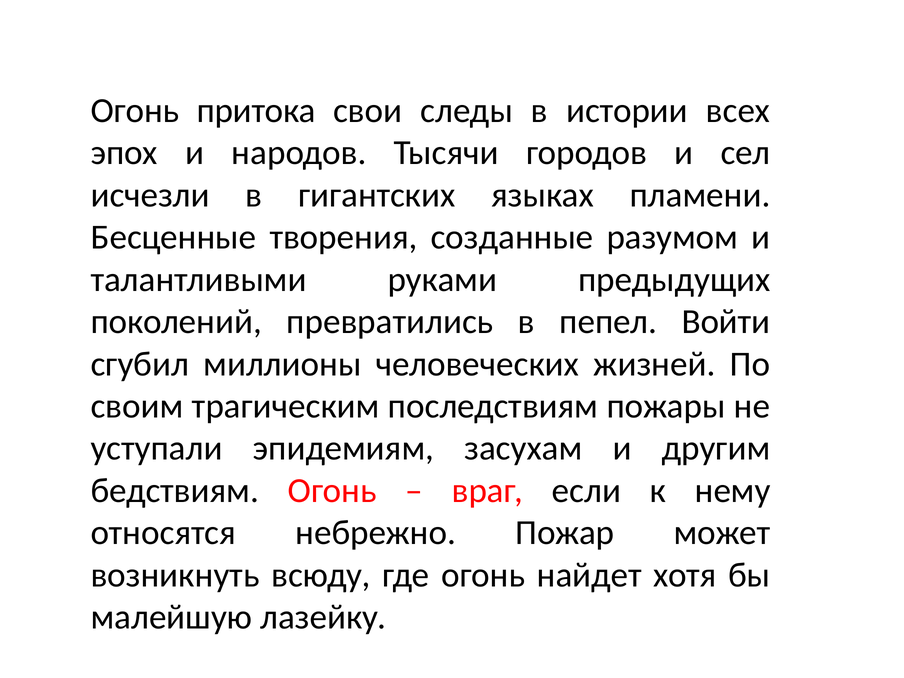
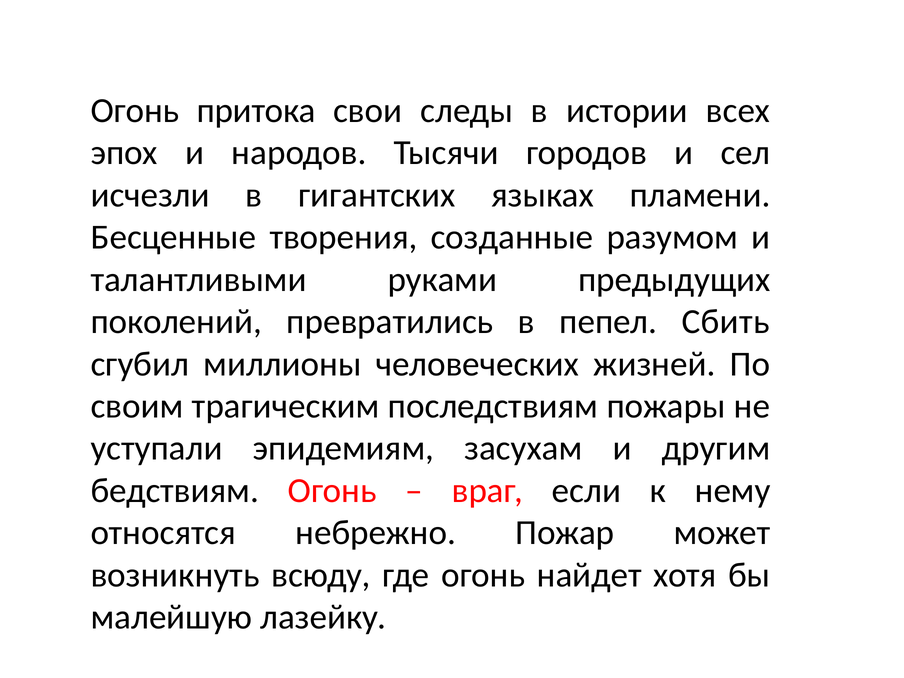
Войти: Войти -> Сбить (726, 322)
